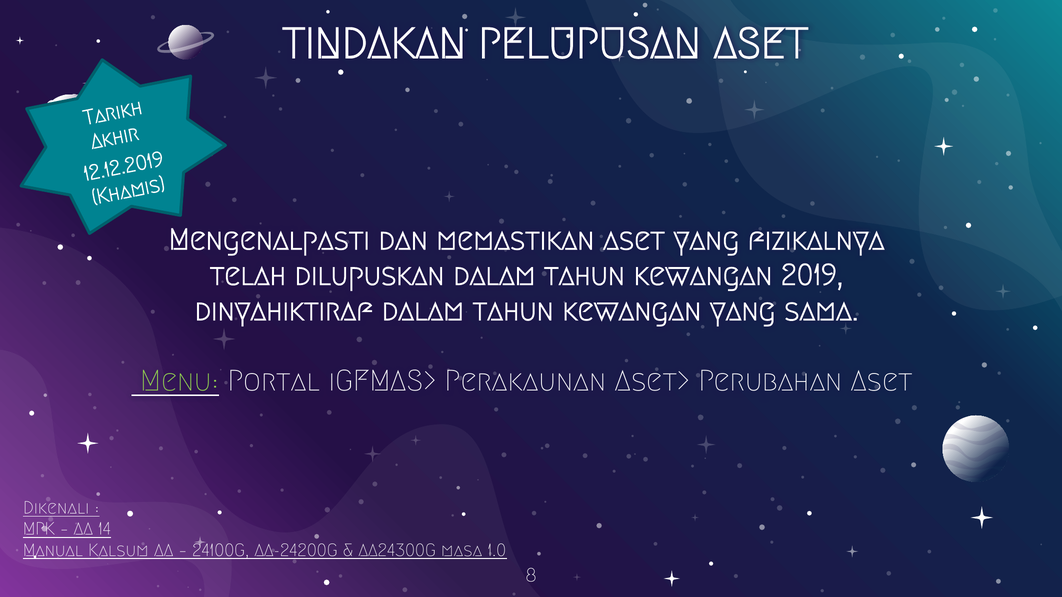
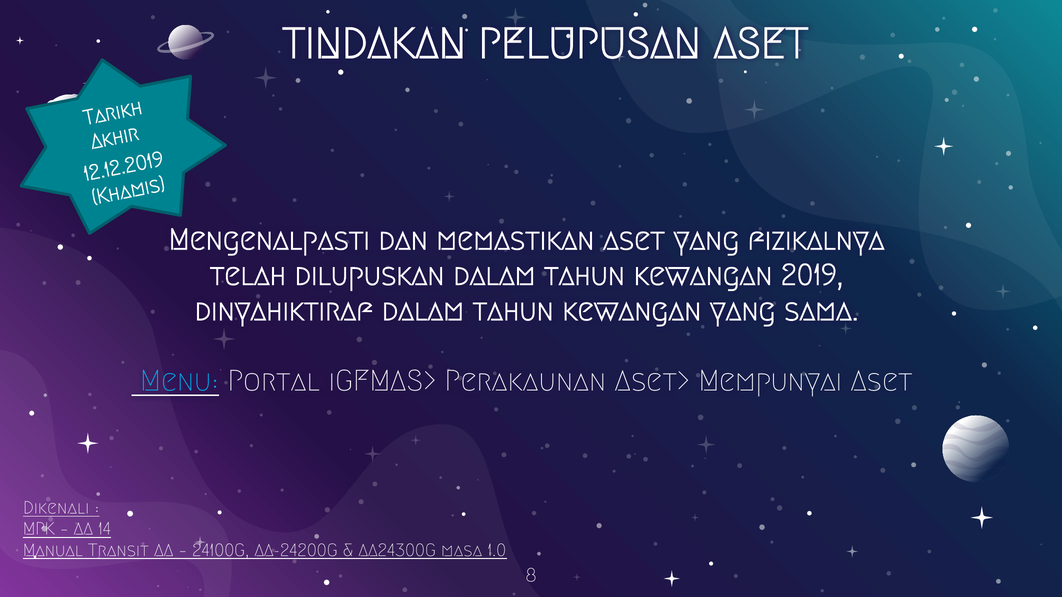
Menu colour: light green -> light blue (180, 381)
Perubahan: Perubahan -> Mempunyai (770, 381)
Kalsum: Kalsum -> Transit (118, 551)
